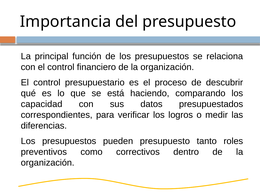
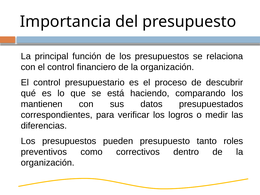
capacidad: capacidad -> mantienen (42, 104)
